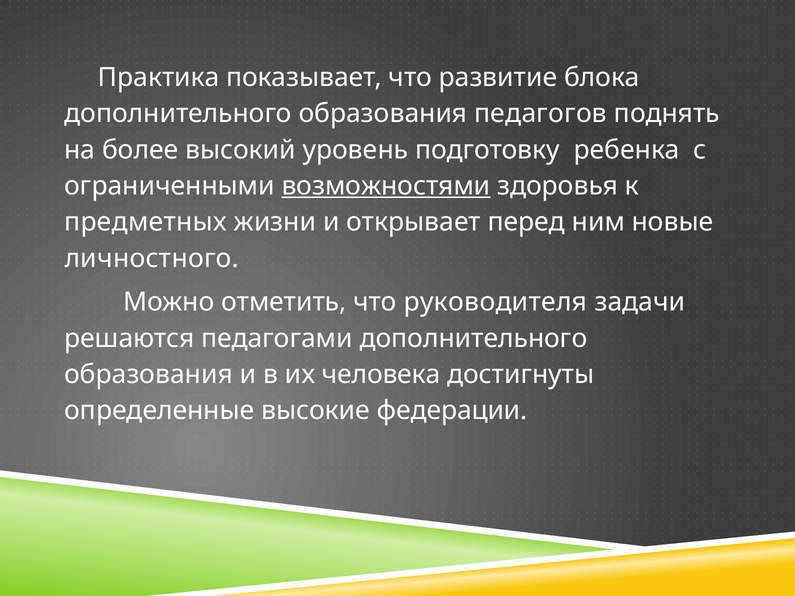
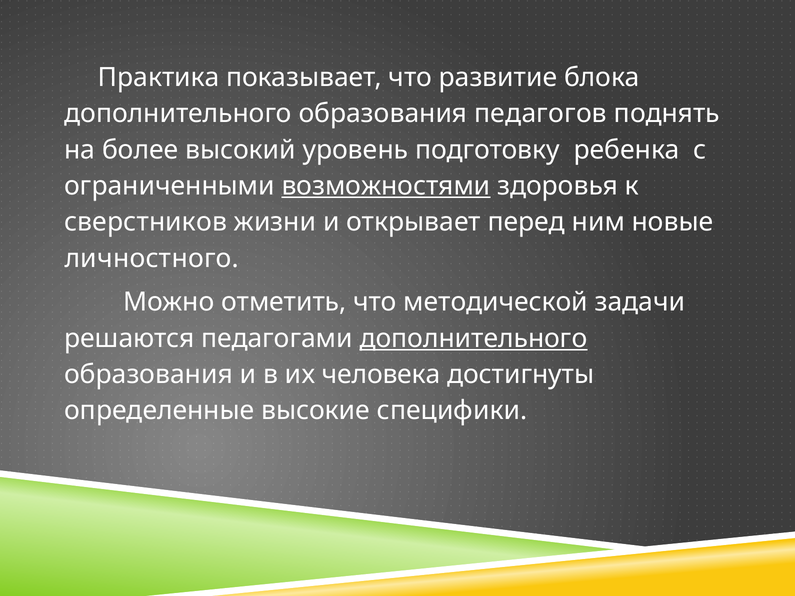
предметных: предметных -> сверстников (146, 222)
руководителя: руководителя -> методической (496, 302)
дополнительного underline: none -> present (473, 339)
федерации: федерации -> специфики (452, 411)
